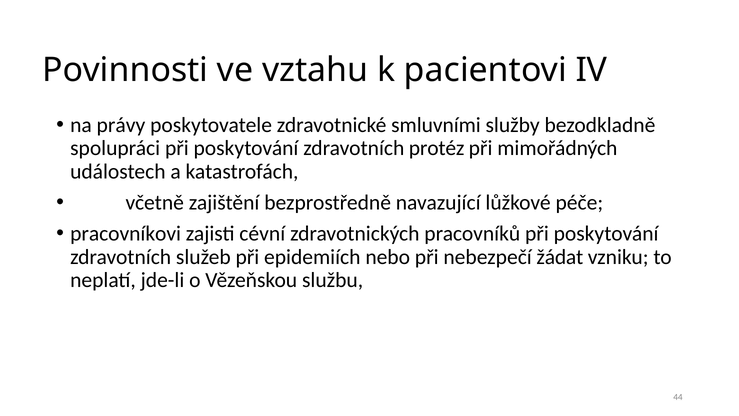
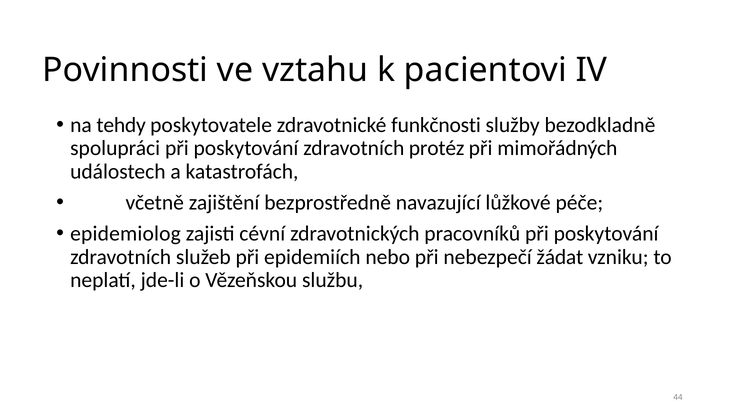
právy: právy -> tehdy (121, 125)
smluvními: smluvními -> funkčnosti (436, 125)
pracovníkovi: pracovníkovi -> epidemiolog (126, 233)
